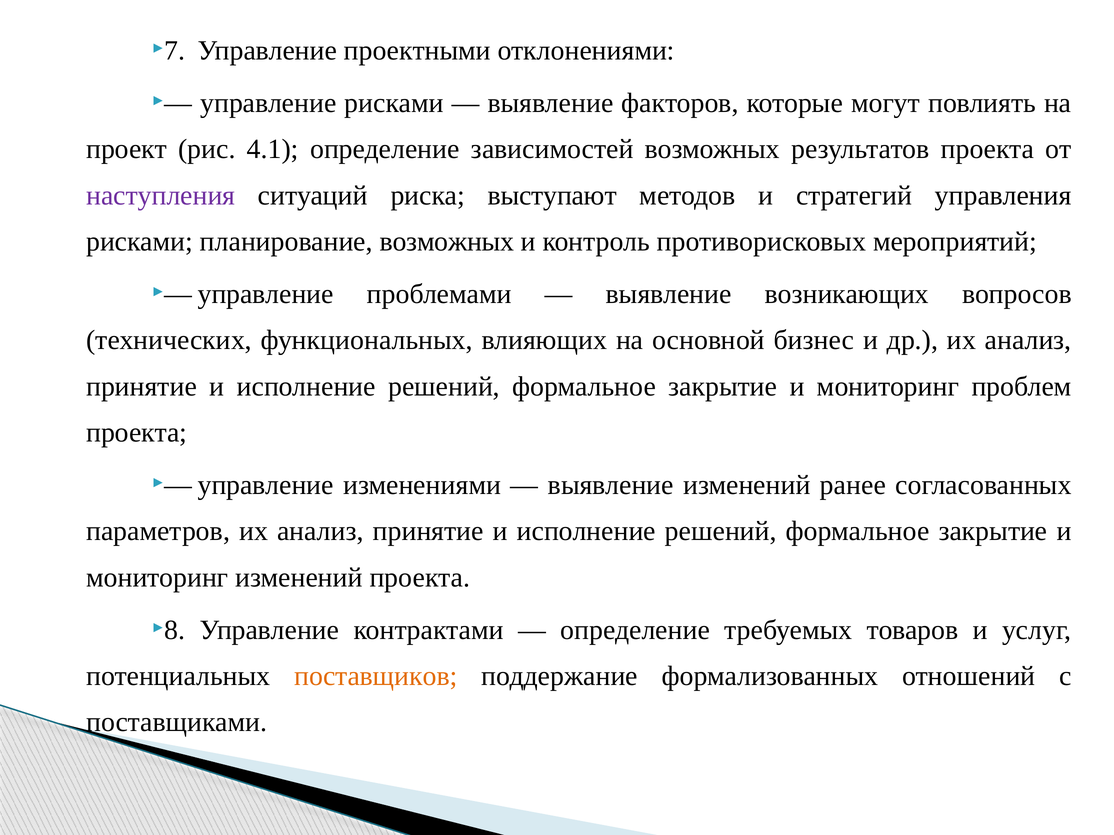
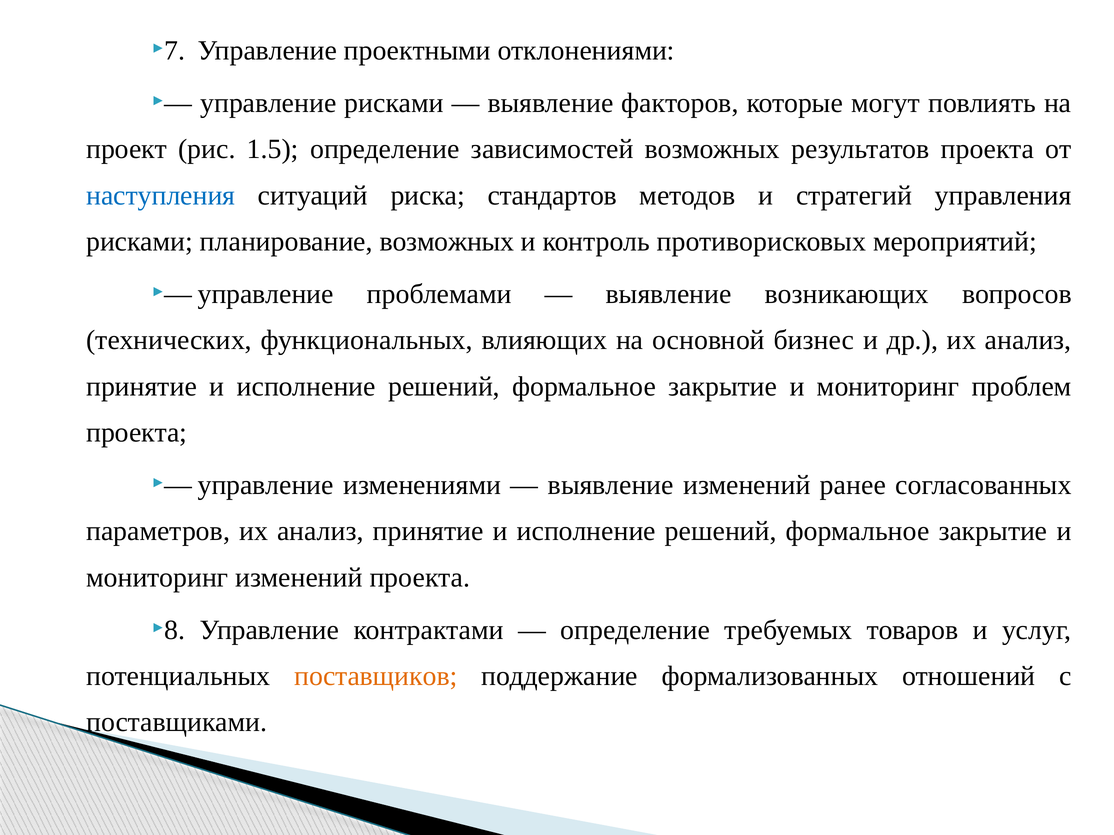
4.1: 4.1 -> 1.5 (273, 149)
наступления colour: purple -> blue (161, 196)
выступают: выступают -> стандартов (552, 196)
